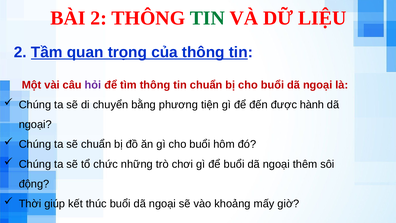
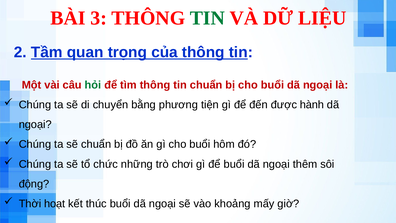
BÀI 2: 2 -> 3 (99, 18)
hỏi colour: purple -> green (93, 85)
giúp: giúp -> hoạt (55, 204)
